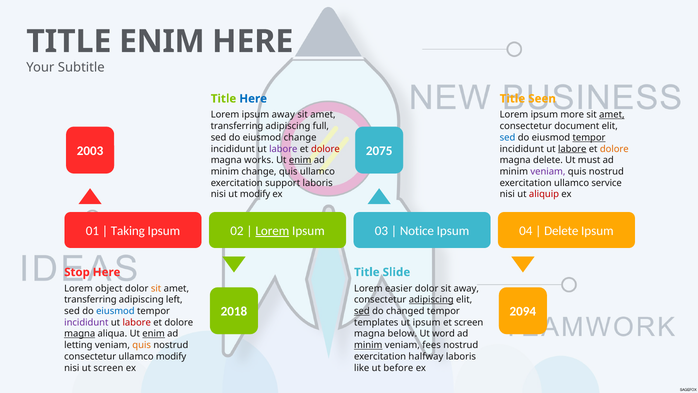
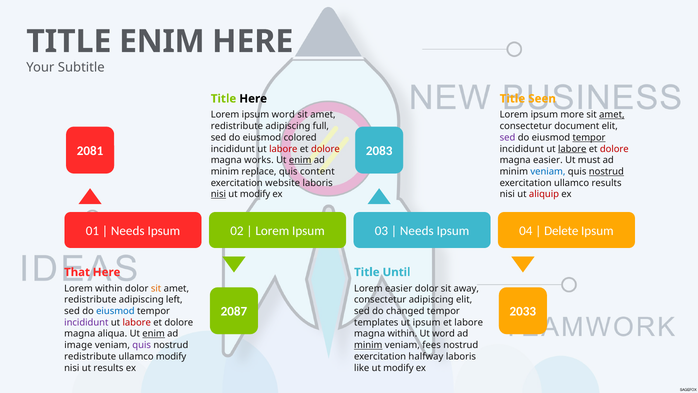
Here colour: blue -> black (253, 99)
ipsum away: away -> word (283, 115)
transferring: transferring -> redistribute (237, 126)
eiusmod change: change -> colored (300, 137)
sed colour: blue -> purple (508, 137)
2003: 2003 -> 2081 (90, 151)
2075: 2075 -> 2083 (379, 151)
labore colour: purple -> red (283, 149)
dolore colour: orange -> red (614, 149)
magna delete: delete -> easier (548, 160)
minim change: change -> replace (259, 171)
quis ullamco: ullamco -> content (317, 171)
veniam colour: purple -> blue (548, 171)
nostrud underline: none -> present (606, 171)
support: support -> website (283, 183)
ullamco service: service -> results (607, 183)
nisi underline: none -> present (218, 194)
Taking: Taking -> Needs (128, 231)
Lorem underline: present -> none (272, 231)
Notice: Notice -> Needs (417, 231)
Stop: Stop -> That (77, 272)
Slide: Slide -> Until (396, 272)
Lorem object: object -> within (109, 288)
transferring: transferring -> redistribute (90, 299)
adipiscing underline: present -> none (431, 299)
2018: 2018 -> 2087 (234, 311)
2094: 2094 -> 2033 (523, 311)
sed underline: present -> none (362, 311)
et screen: screen -> labore (469, 322)
magna underline: present -> none (80, 334)
magna below: below -> within (402, 334)
letting: letting -> image (78, 345)
quis colour: orange -> purple (142, 345)
consectetur: consectetur -> redistribute (90, 356)
ut screen: screen -> results (108, 368)
before: before -> modify (398, 368)
